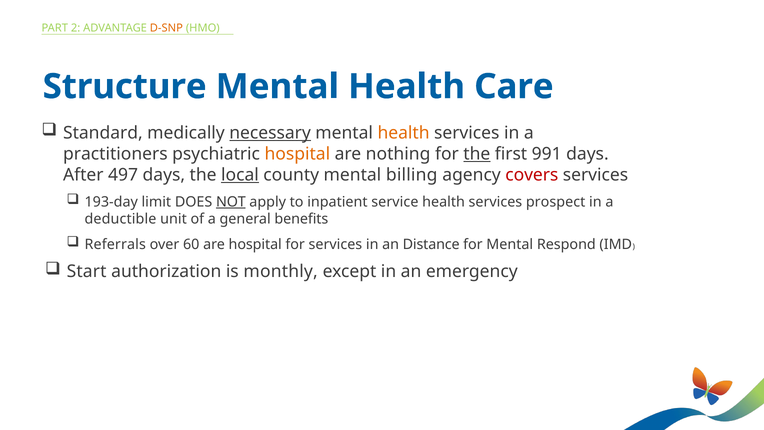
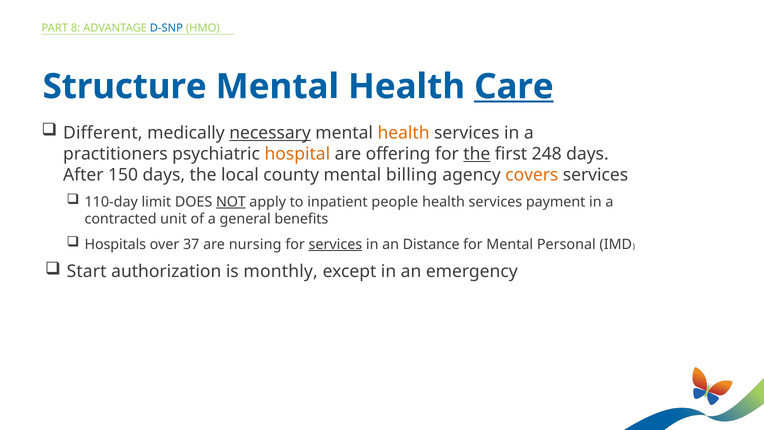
2: 2 -> 8 (76, 28)
D-SNP colour: orange -> blue (166, 28)
Care underline: none -> present (514, 87)
Standard: Standard -> Different (103, 133)
nothing: nothing -> offering (398, 154)
991: 991 -> 248 (547, 154)
497: 497 -> 150 (123, 175)
local underline: present -> none (240, 175)
covers colour: red -> orange (532, 175)
193-day: 193-day -> 110-day (111, 202)
service: service -> people (395, 202)
prospect: prospect -> payment (556, 202)
deductible: deductible -> contracted (121, 219)
Referrals: Referrals -> Hospitals (115, 244)
60: 60 -> 37 (191, 244)
are hospital: hospital -> nursing (255, 244)
services underline: none -> present (335, 244)
Respond: Respond -> Personal (566, 244)
